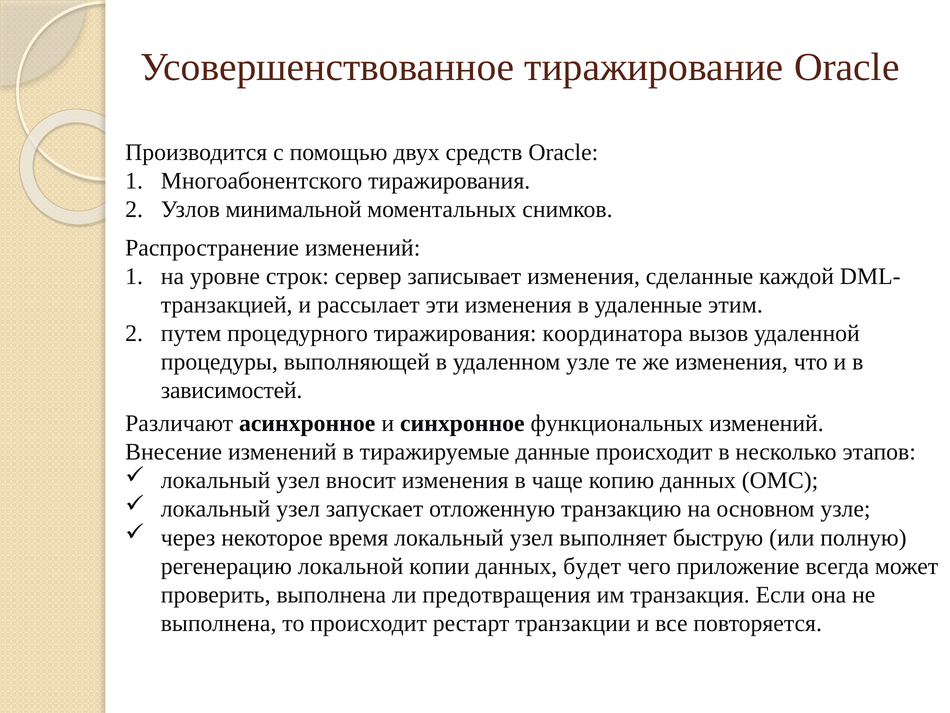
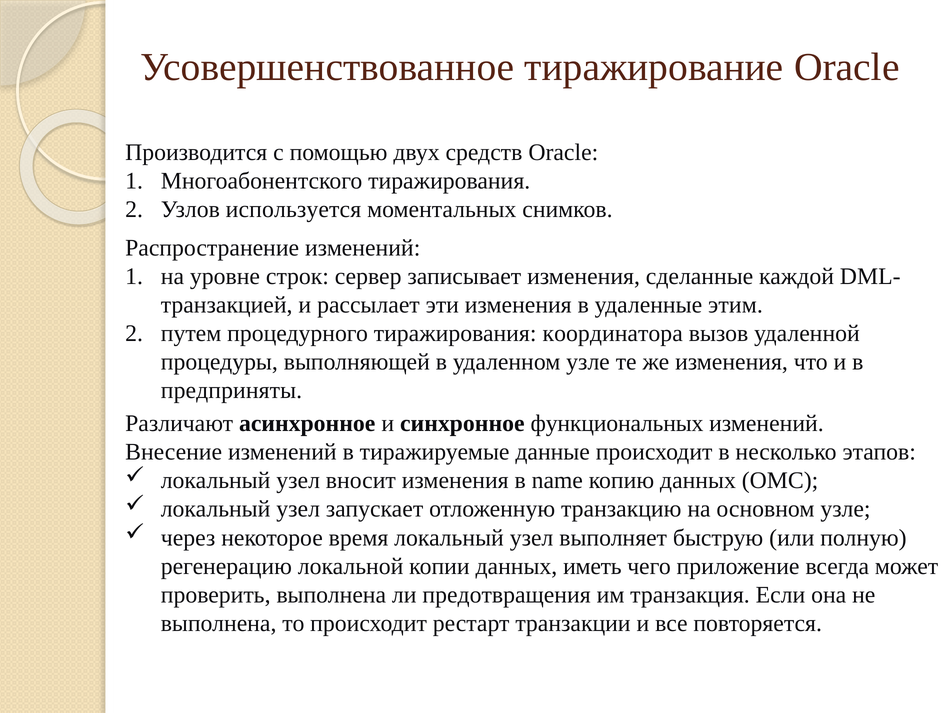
минимальной: минимальной -> используется (293, 209)
зависимостей: зависимостей -> предприняты (231, 390)
чаще: чаще -> name (557, 480)
будет: будет -> иметь (592, 566)
